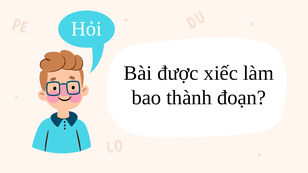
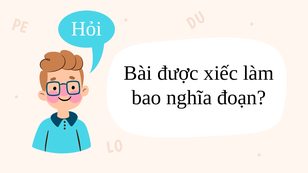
thành: thành -> nghĩa (189, 98)
